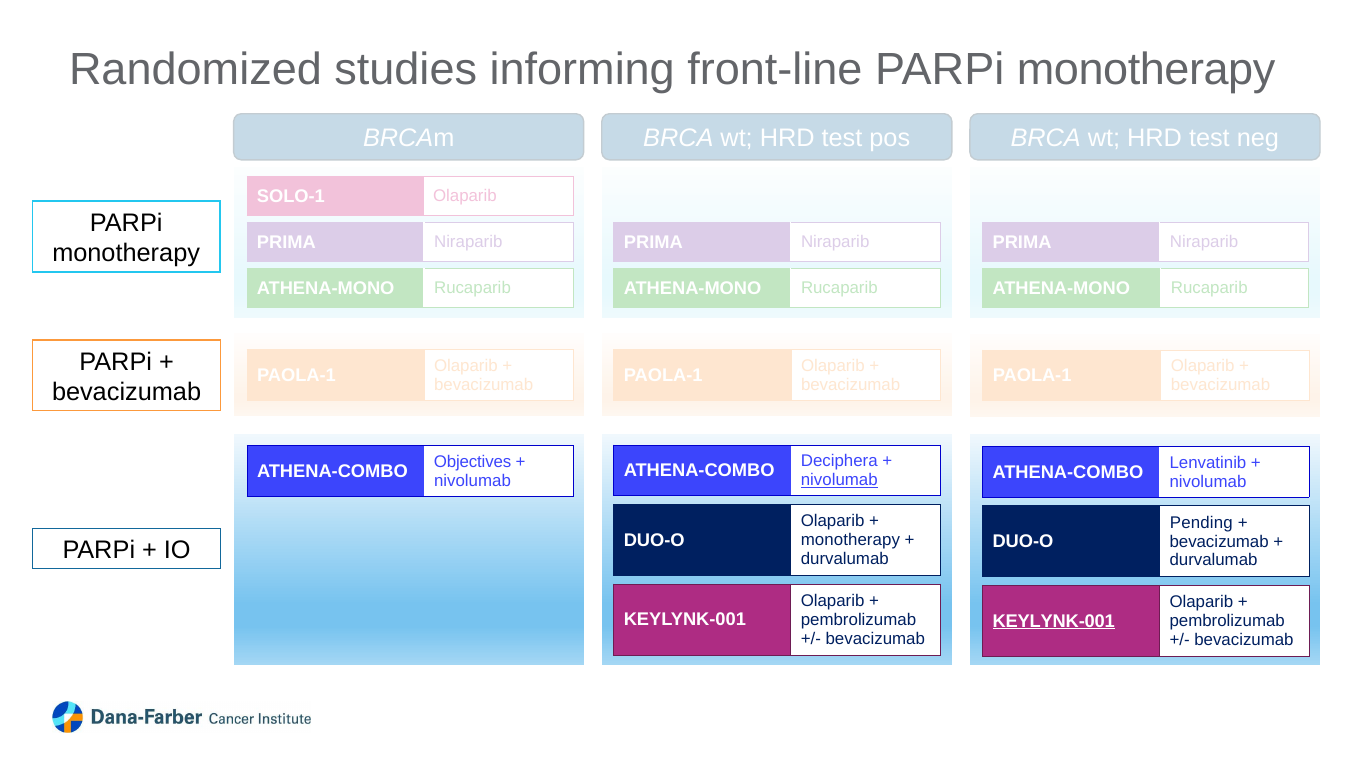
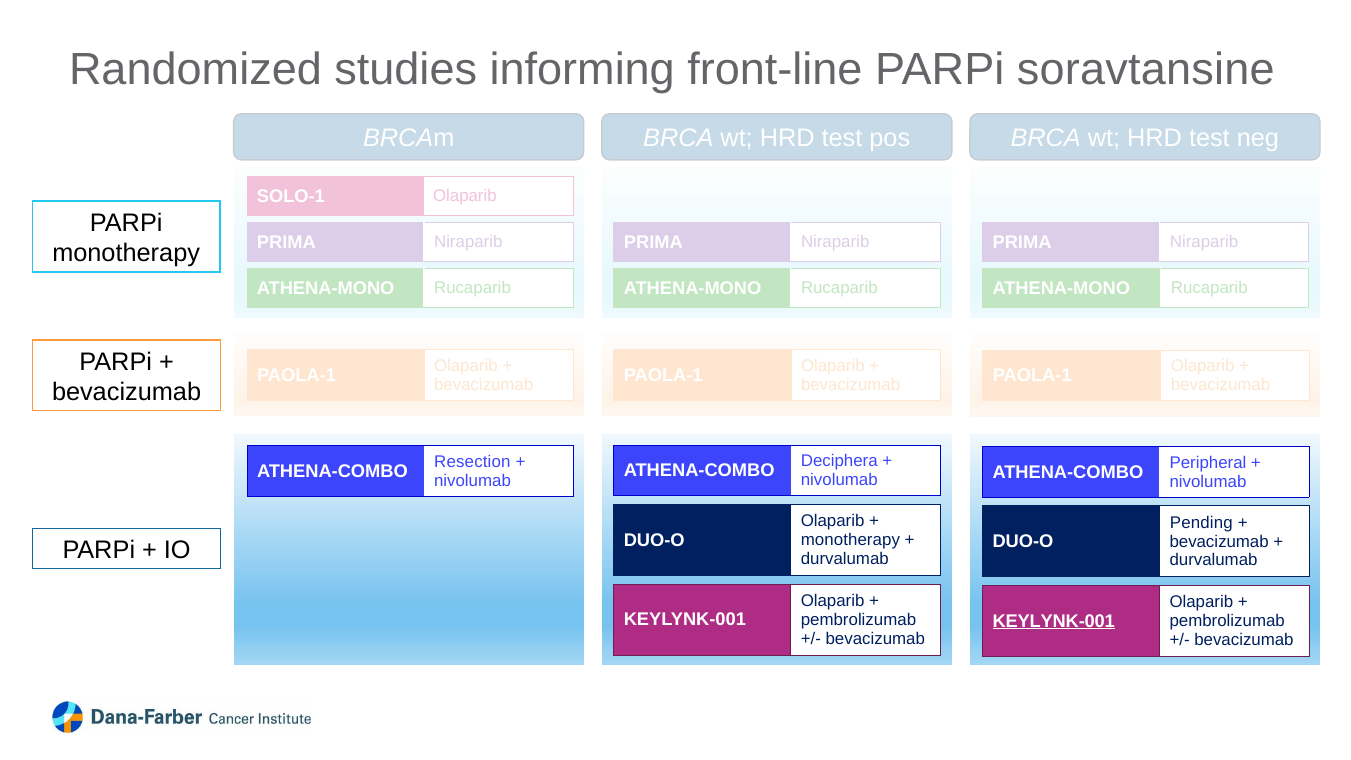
front-line PARPi monotherapy: monotherapy -> soravtansine (1146, 69)
Objectives: Objectives -> Resection (472, 462)
Lenvatinib: Lenvatinib -> Peripheral (1208, 463)
nivolumab underline: present -> none (839, 480)
